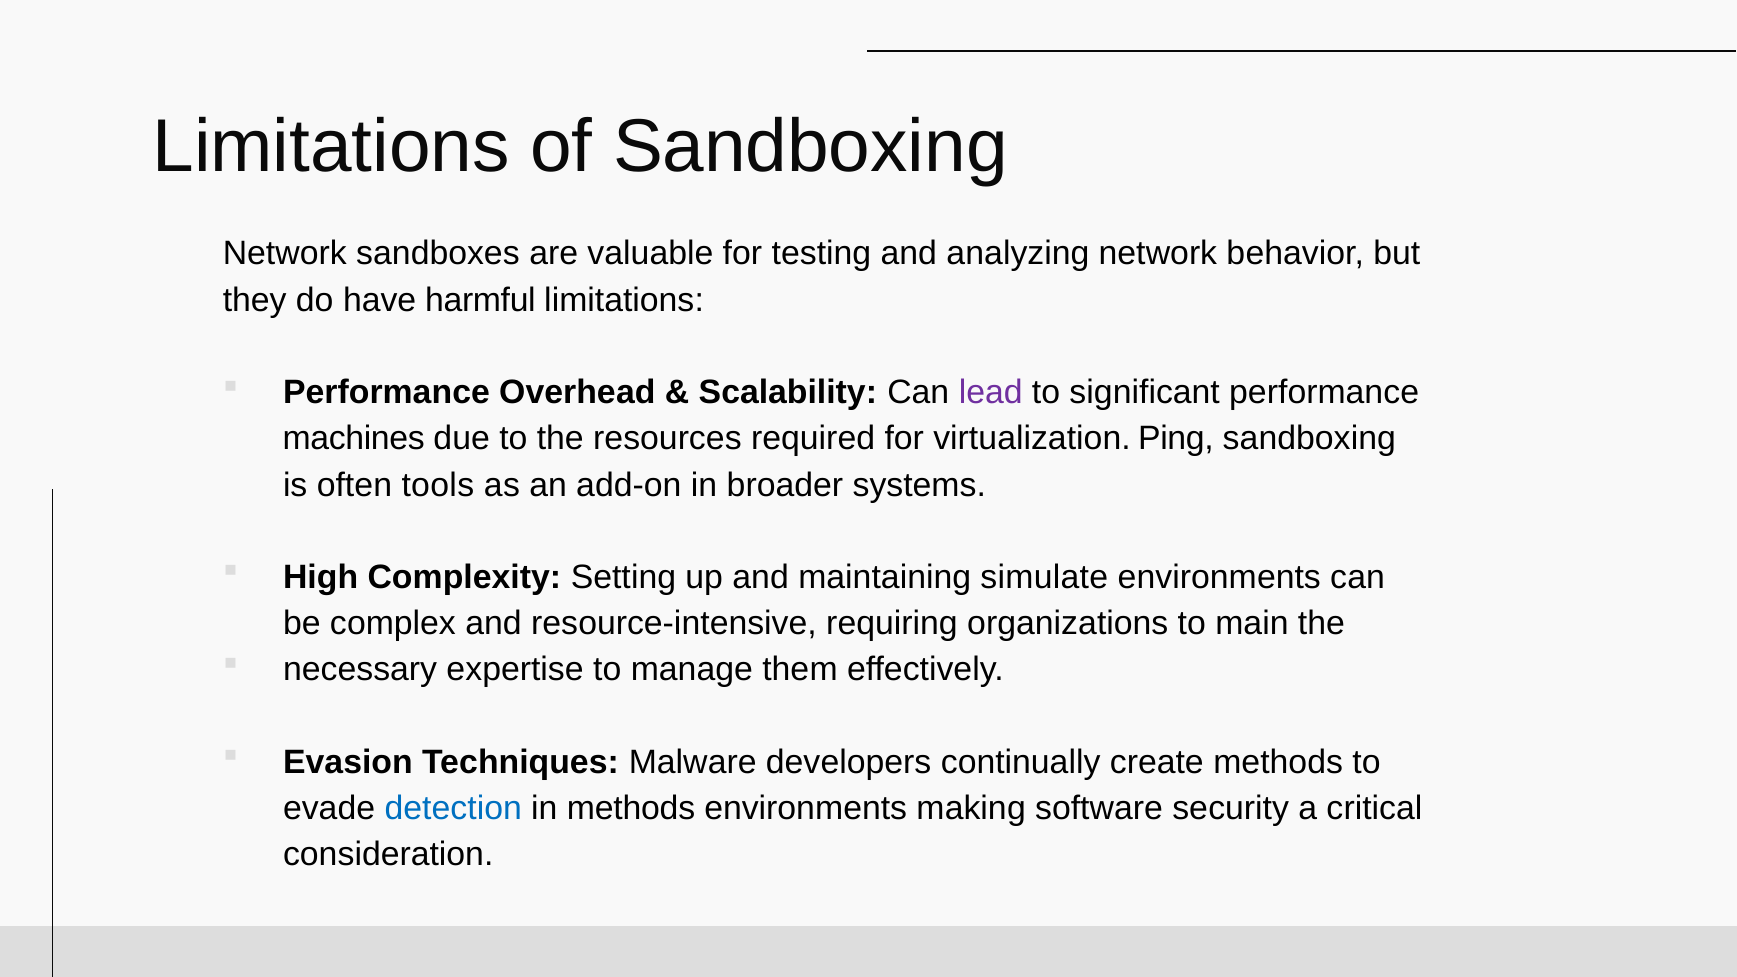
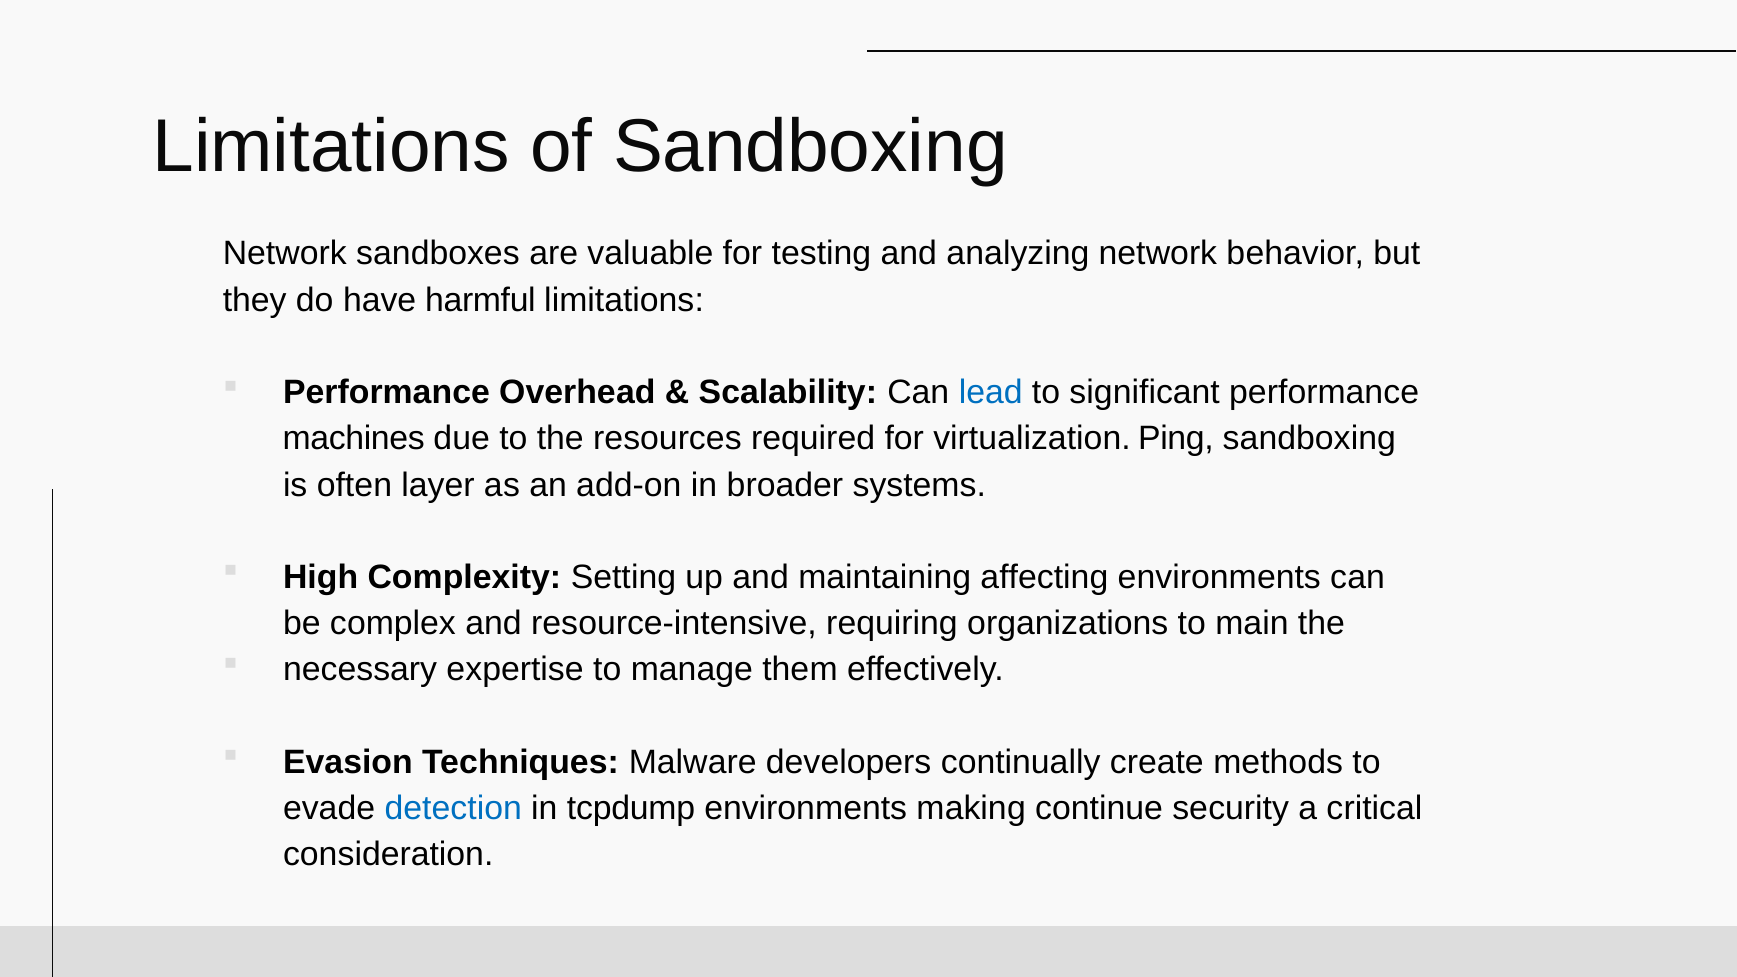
lead colour: purple -> blue (991, 392)
tools: tools -> layer (438, 485)
simulate: simulate -> affecting (1044, 577)
in methods: methods -> tcpdump (631, 809)
software: software -> continue (1099, 809)
